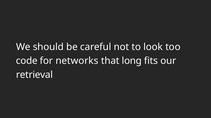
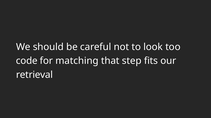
networks: networks -> matching (77, 61)
long: long -> step (132, 61)
